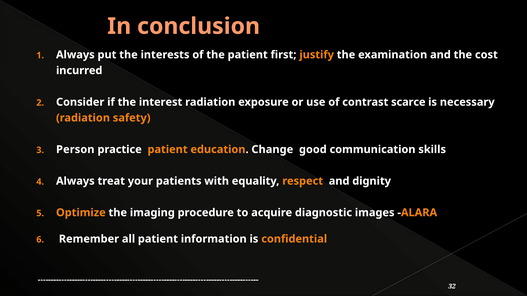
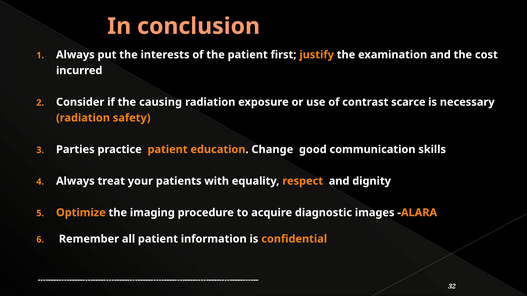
interest: interest -> causing (161, 102)
Person: Person -> Parties (75, 150)
